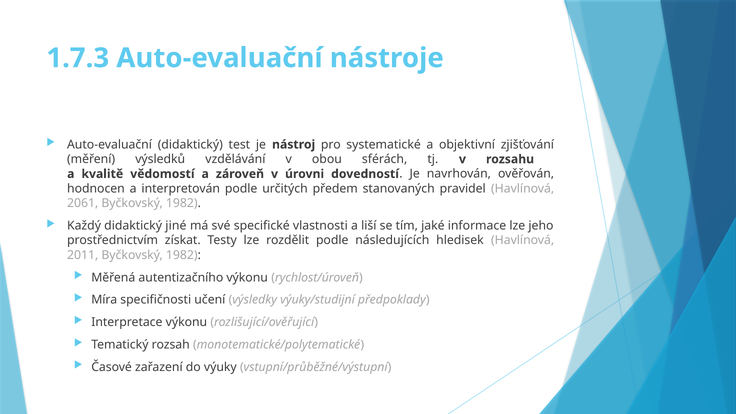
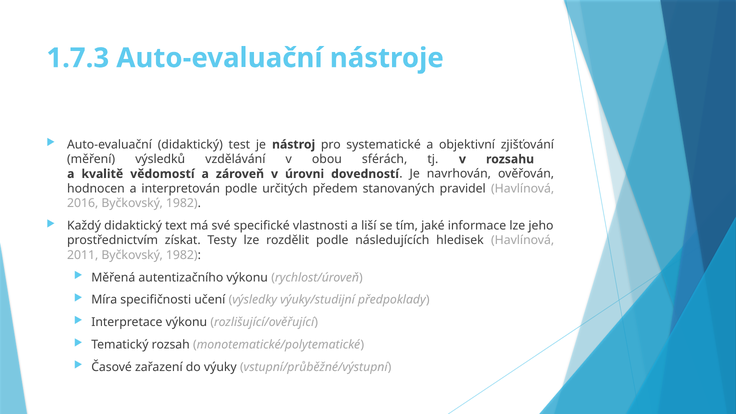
2061: 2061 -> 2016 (83, 203)
jiné: jiné -> text (176, 226)
